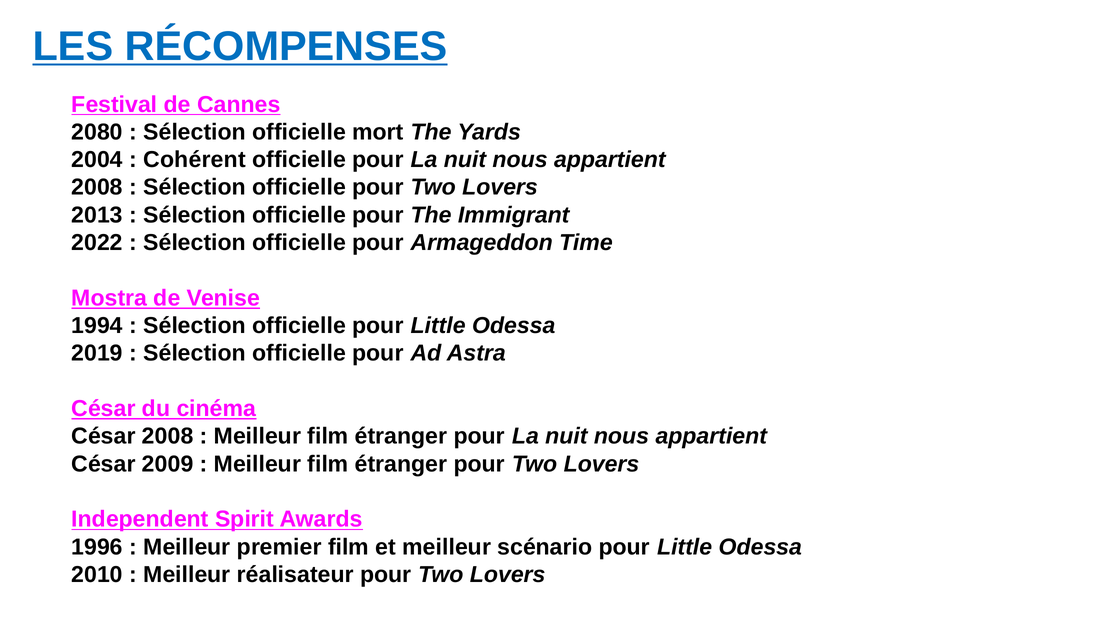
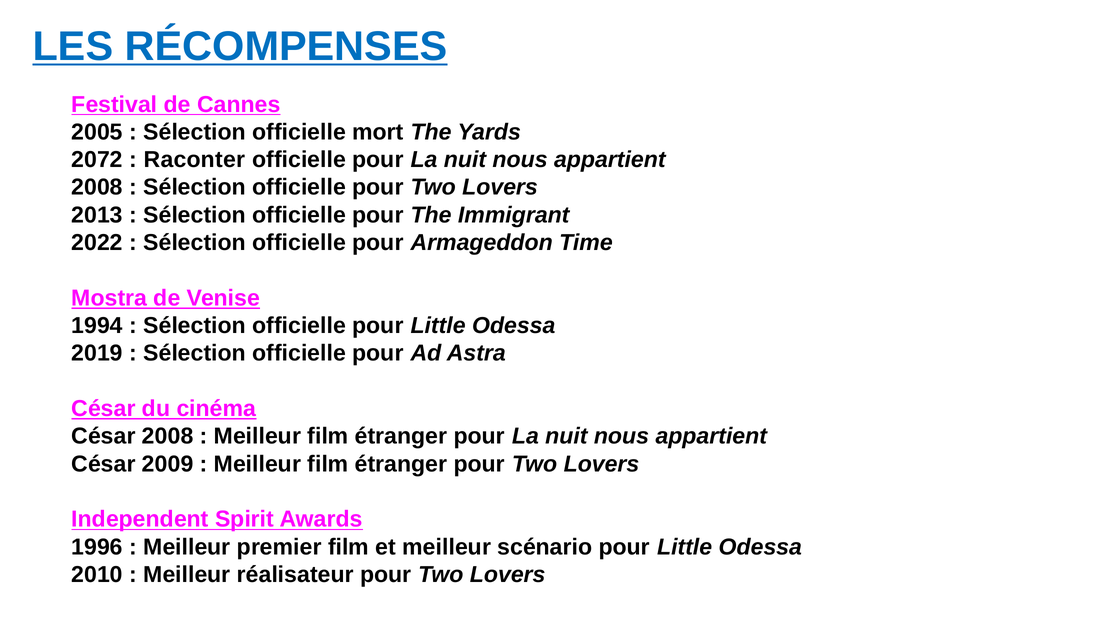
2080: 2080 -> 2005 (97, 132)
2004: 2004 -> 2072 (97, 160)
Cohérent: Cohérent -> Raconter (194, 160)
